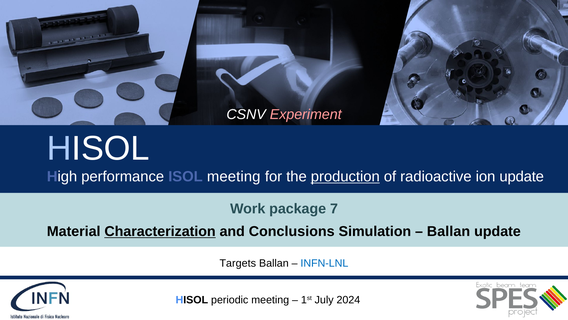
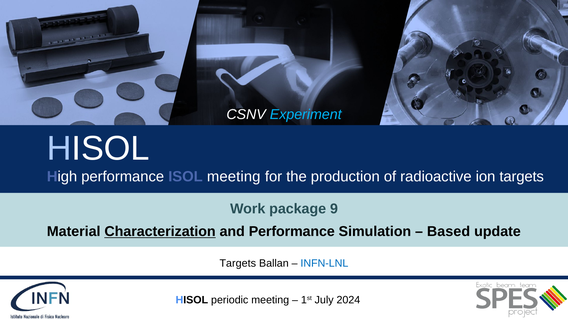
Experiment colour: pink -> light blue (306, 114)
production underline: present -> none (345, 176)
ion update: update -> targets (522, 176)
7: 7 -> 9 (334, 208)
and Conclusions: Conclusions -> Performance (292, 231)
Ballan: Ballan -> Based (449, 231)
